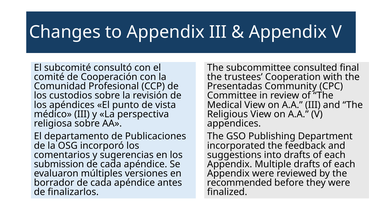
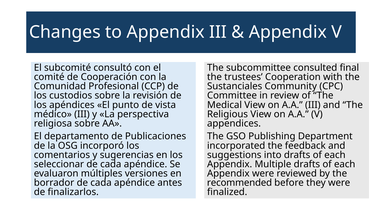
Presentadas: Presentadas -> Sustanciales (235, 86)
submission: submission -> seleccionar (59, 164)
